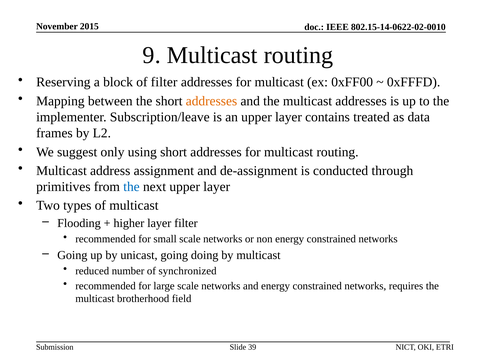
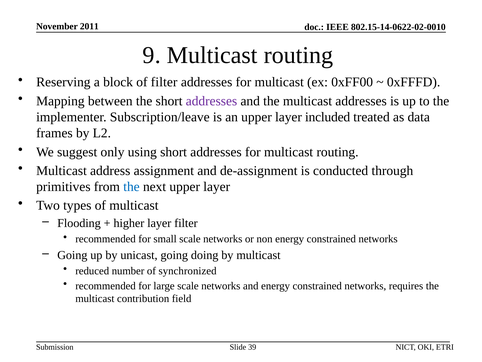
2015: 2015 -> 2011 (89, 26)
addresses colour: orange -> purple (212, 101)
contains: contains -> included (328, 117)
brotherhood: brotherhood -> contribution (143, 298)
